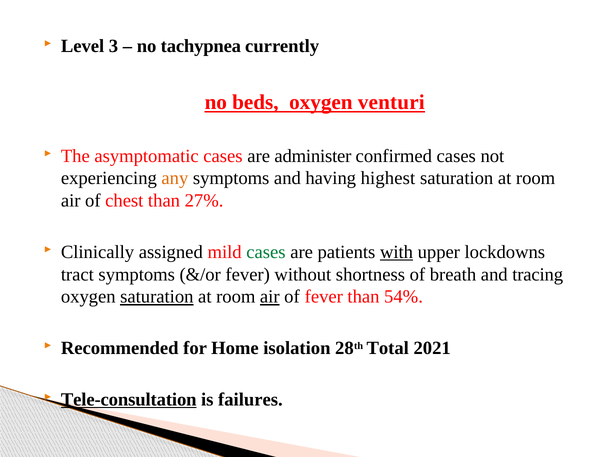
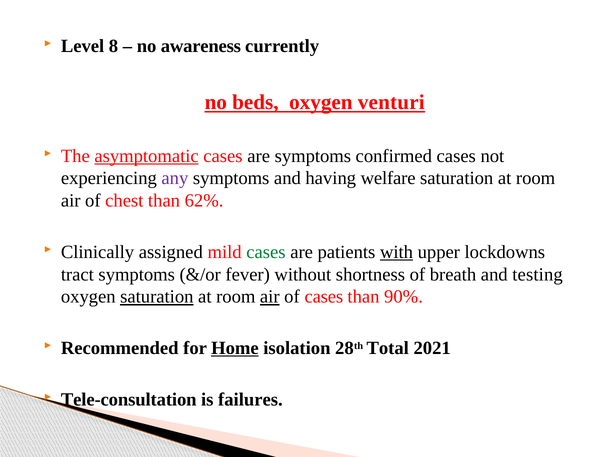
3: 3 -> 8 (113, 46)
tachypnea: tachypnea -> awareness (201, 46)
asymptomatic underline: none -> present (147, 156)
are administer: administer -> symptoms (313, 156)
any colour: orange -> purple (175, 178)
highest: highest -> welfare (388, 178)
27%: 27% -> 62% (204, 201)
tracing: tracing -> testing (538, 275)
of fever: fever -> cases (324, 297)
54%: 54% -> 90% (404, 297)
Home underline: none -> present (235, 349)
Tele-consultation underline: present -> none (129, 400)
